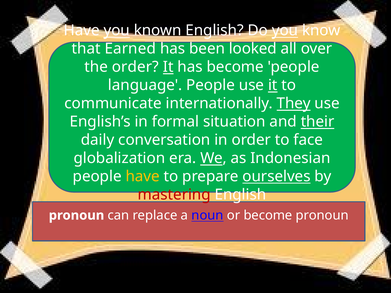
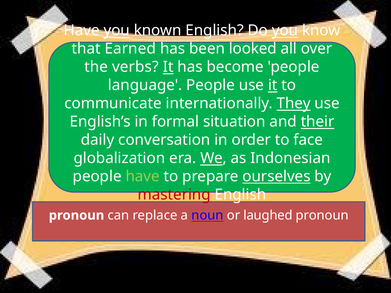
the order: order -> verbs (135, 67)
have colour: yellow -> light green (143, 176)
or become: become -> laughed (268, 216)
